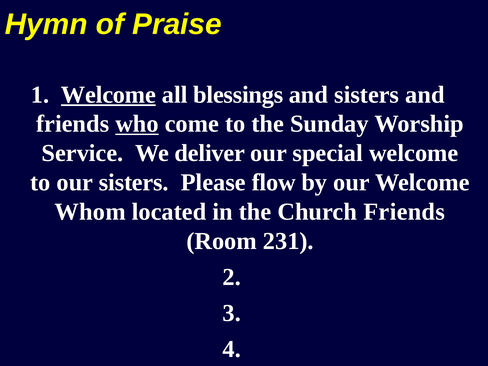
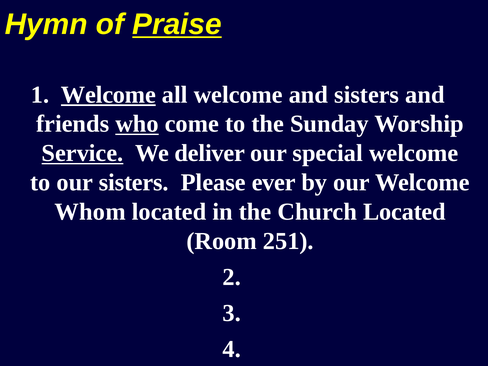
Praise underline: none -> present (177, 24)
all blessings: blessings -> welcome (238, 95)
Service underline: none -> present (82, 153)
flow: flow -> ever (274, 182)
Church Friends: Friends -> Located (404, 212)
231: 231 -> 251 (288, 241)
